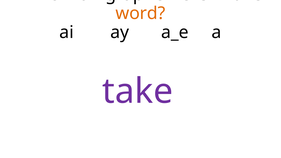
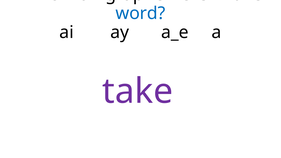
word colour: orange -> blue (140, 13)
